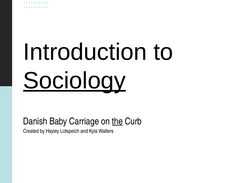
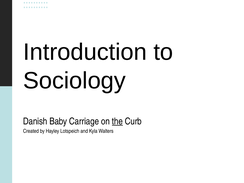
Sociology underline: present -> none (74, 81)
